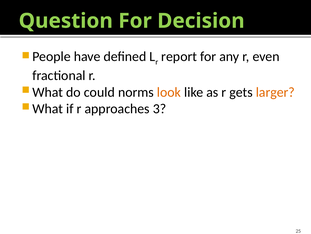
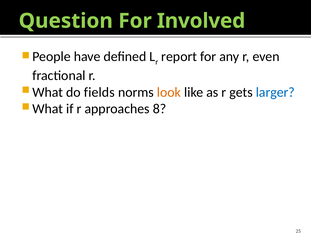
Decision: Decision -> Involved (201, 21)
could: could -> fields (99, 92)
larger colour: orange -> blue (275, 92)
3: 3 -> 8 (159, 108)
